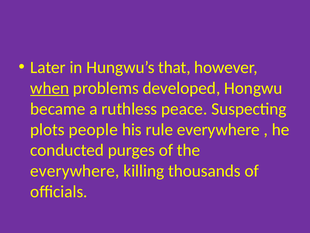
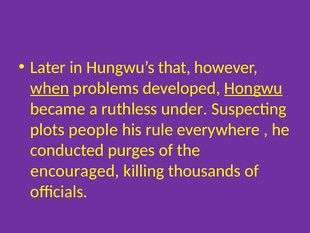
Hongwu underline: none -> present (253, 88)
peace: peace -> under (184, 109)
everywhere: everywhere -> encouraged (75, 171)
